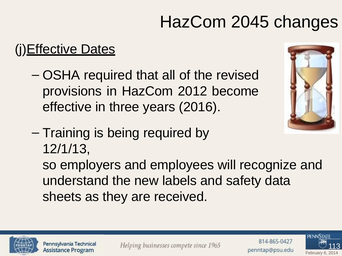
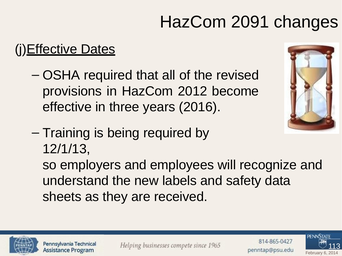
2045: 2045 -> 2091 (250, 22)
